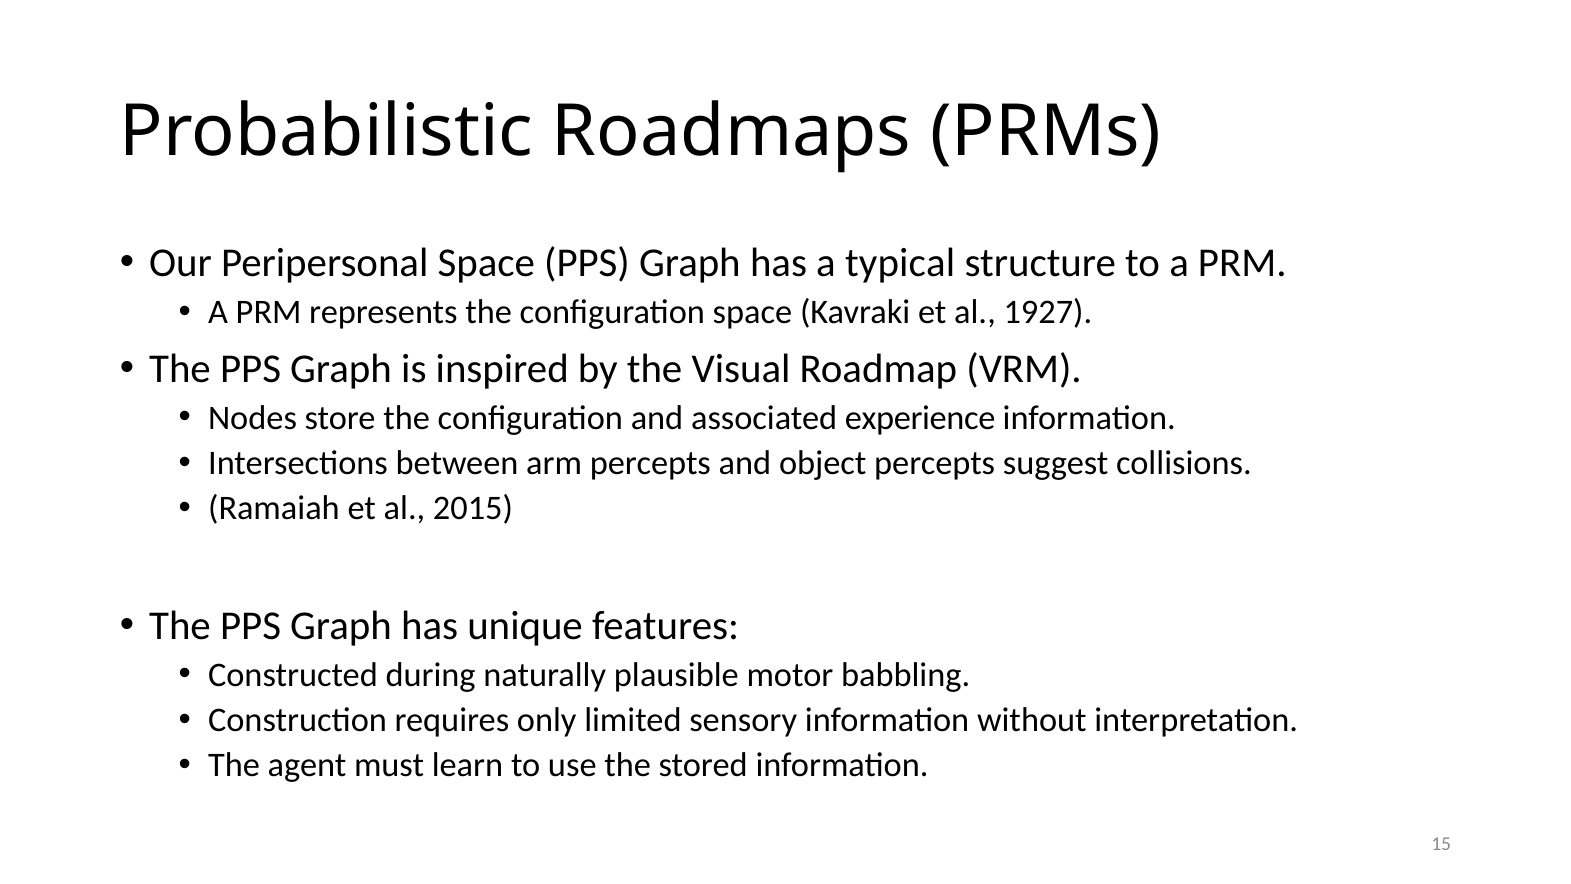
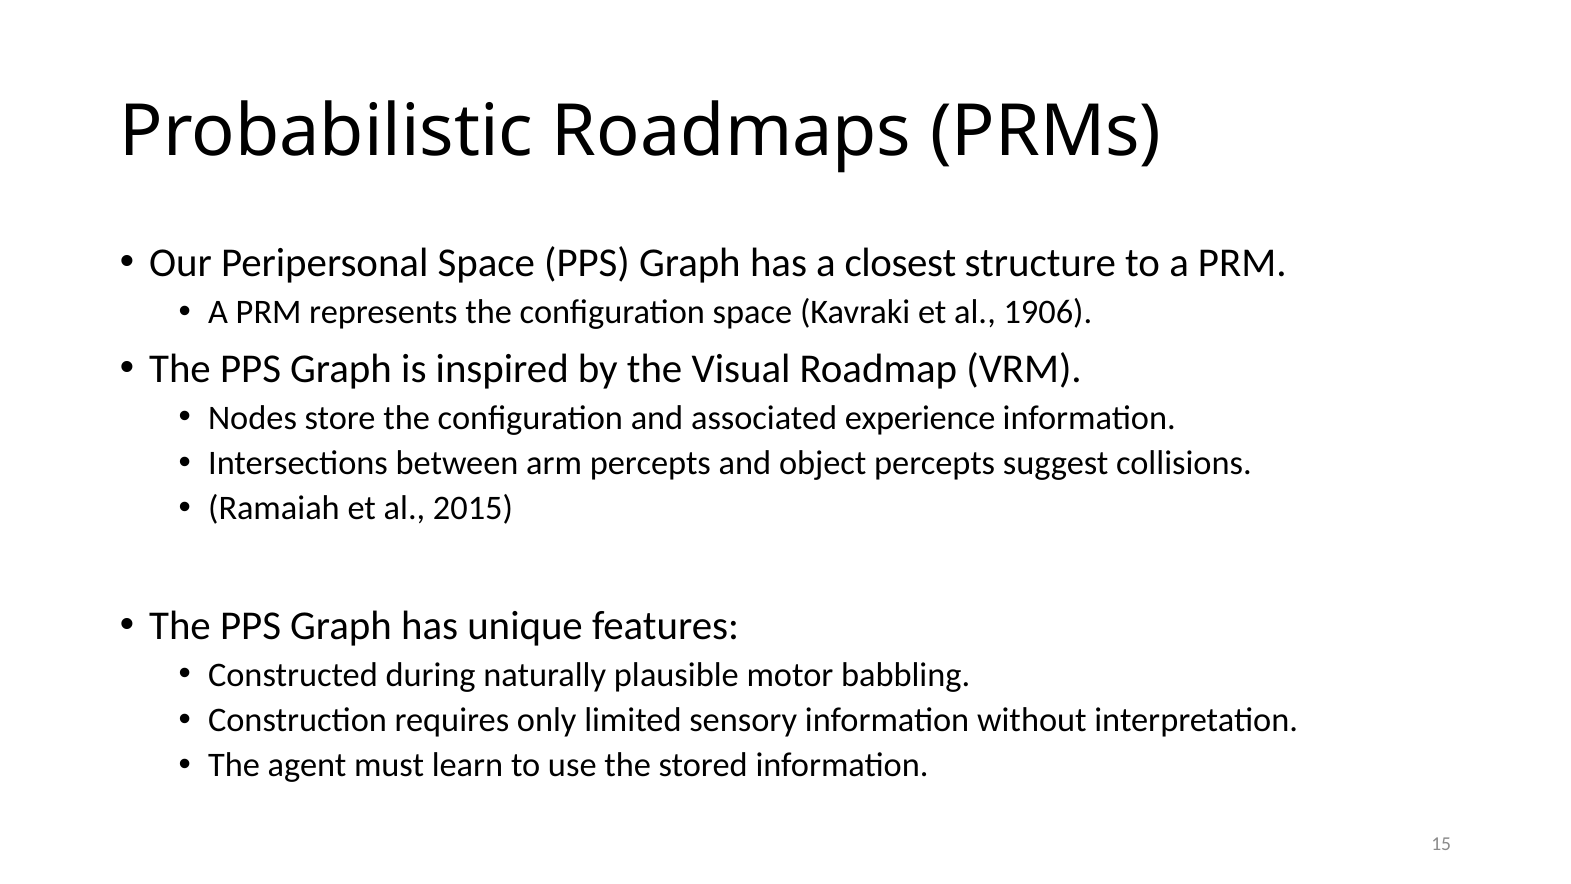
typical: typical -> closest (900, 263)
1927: 1927 -> 1906 (1048, 312)
